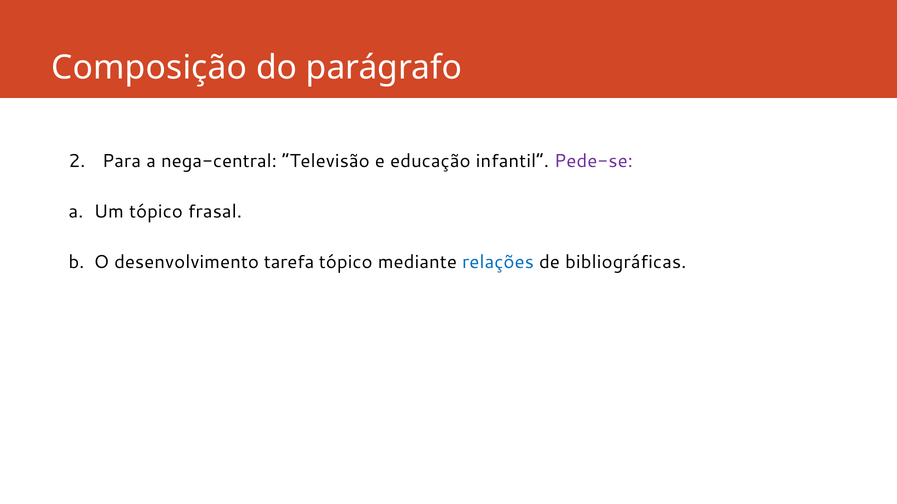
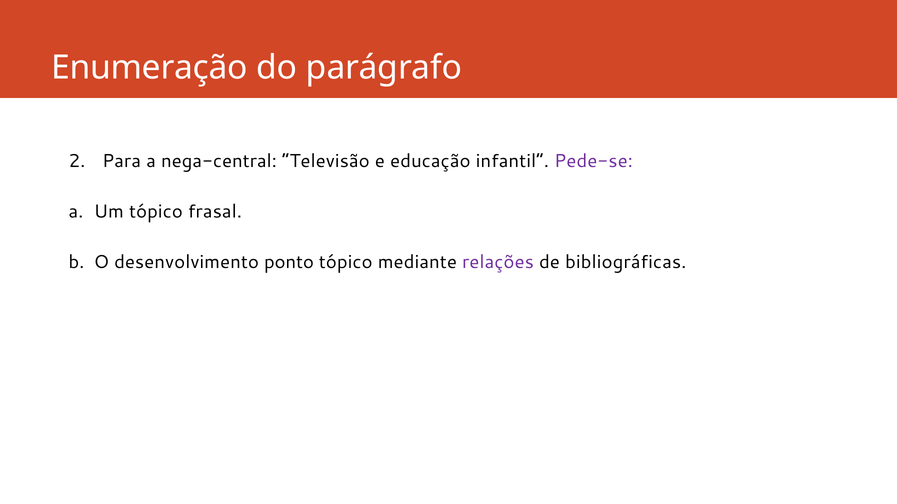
Composição: Composição -> Enumeração (149, 68)
tarefa: tarefa -> ponto (289, 262)
relações colour: blue -> purple (498, 262)
